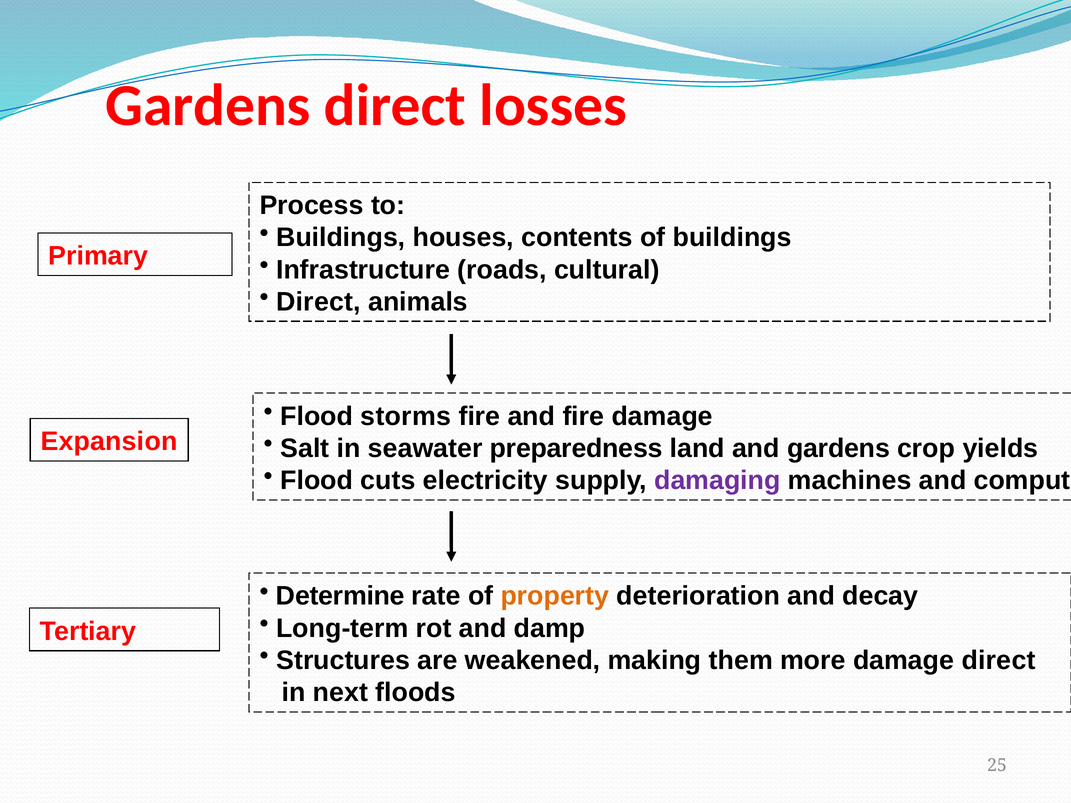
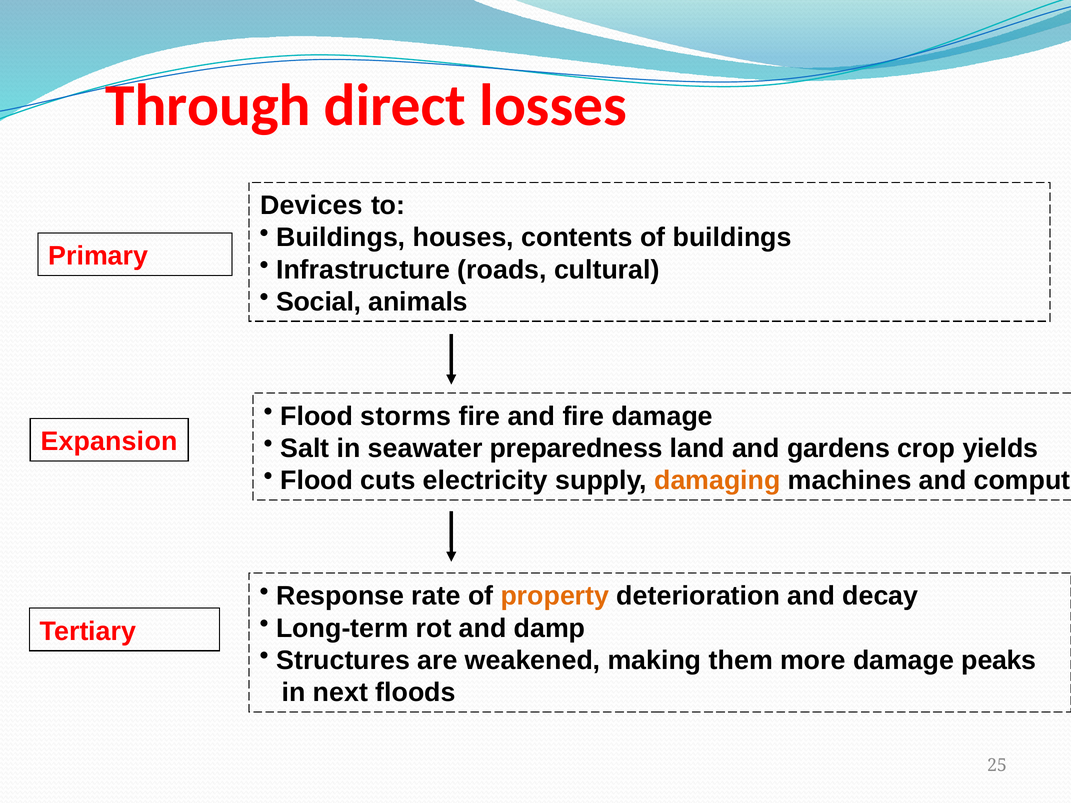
Gardens: Gardens -> Through (208, 106)
Process: Process -> Devices (311, 206)
Direct: Direct -> Social (319, 302)
damaging colour: purple -> orange (717, 481)
Determine: Determine -> Response (340, 596)
damage direct: direct -> peaks (999, 660)
